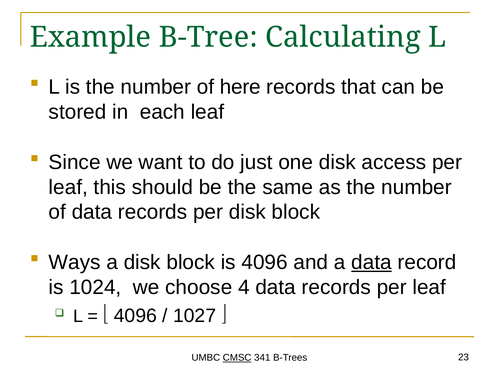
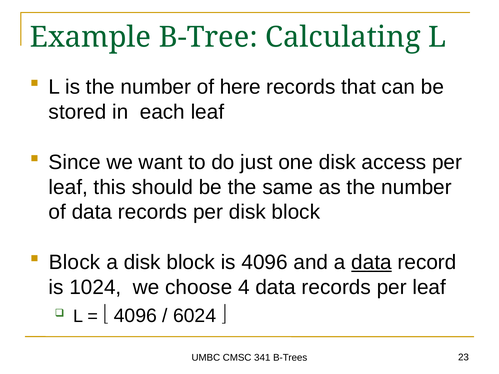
Ways: Ways -> Block (75, 263)
1027: 1027 -> 6024 (195, 316)
CMSC underline: present -> none (237, 358)
